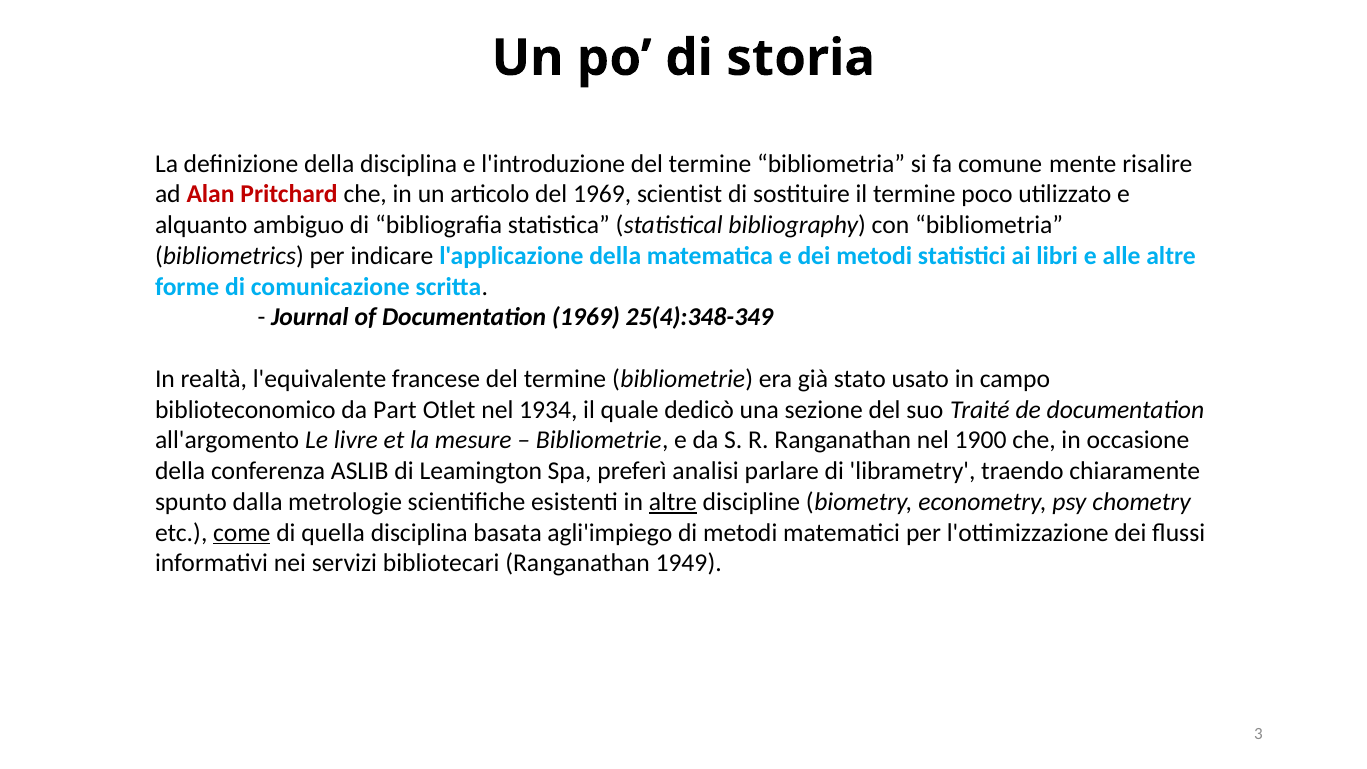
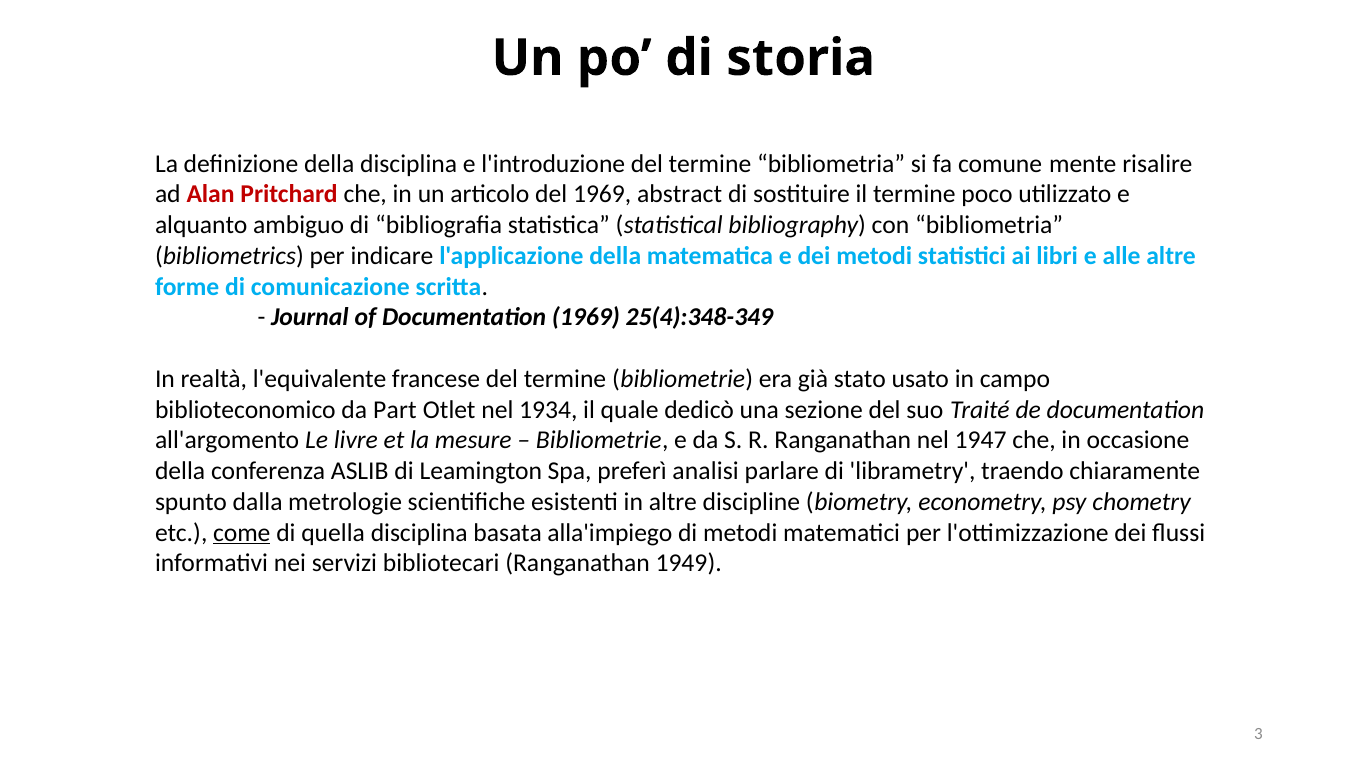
scientist: scientist -> abstract (680, 194)
1900: 1900 -> 1947 (981, 440)
altre underline: present -> none (673, 502)
agli'impiego: agli'impiego -> alla'impiego (610, 533)
